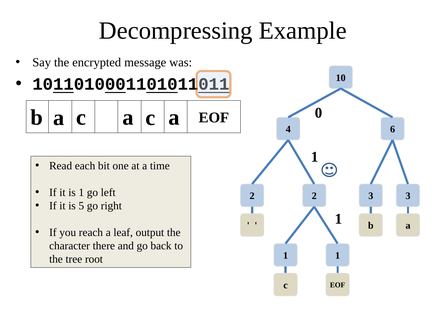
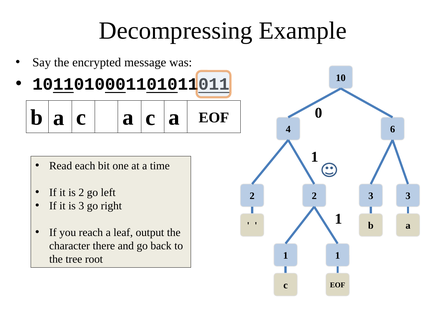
is 1: 1 -> 2 (81, 193)
is 5: 5 -> 3 (81, 206)
